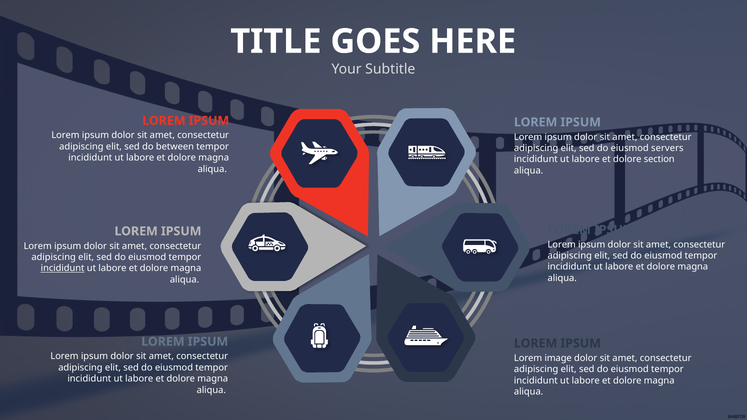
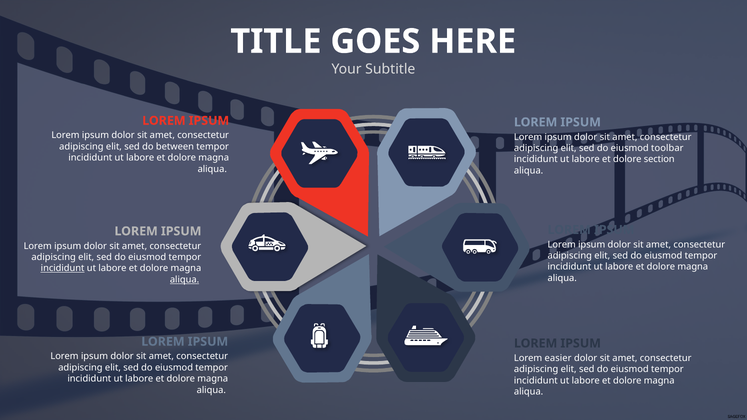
servers: servers -> toolbar (667, 148)
aliqua underline: none -> present (185, 280)
image: image -> easier (558, 358)
